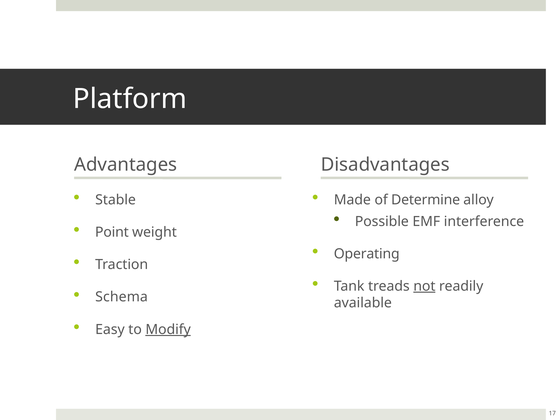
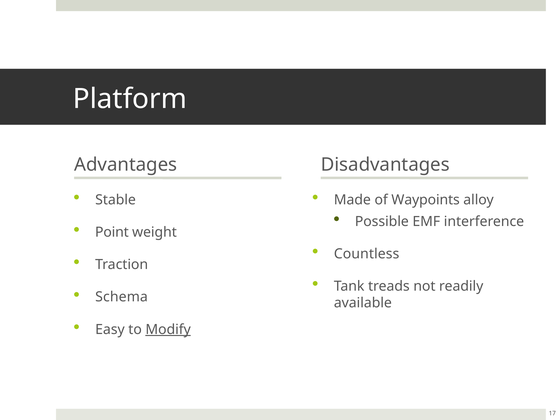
Determine: Determine -> Waypoints (426, 200)
Operating: Operating -> Countless (367, 254)
not underline: present -> none (424, 286)
